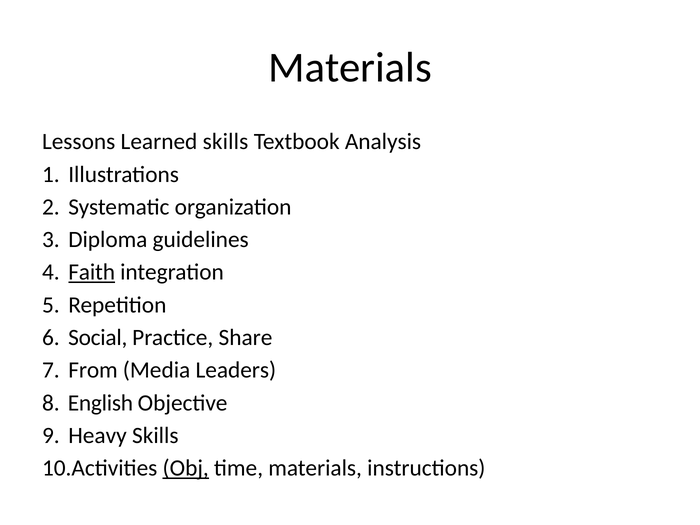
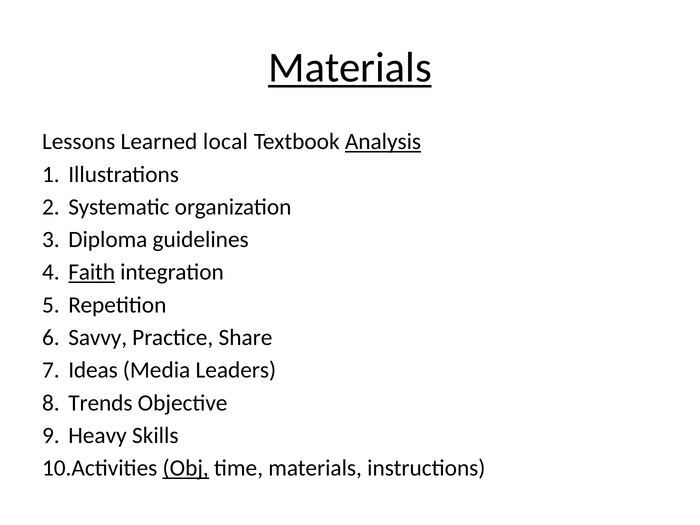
Materials underline: none -> present (350, 68)
Learned skills: skills -> local (225, 142)
Analysis underline: none -> present (383, 142)
Social: Social -> Savvy (98, 338)
From: From -> Ideas (93, 370)
English: English -> Trends (100, 403)
